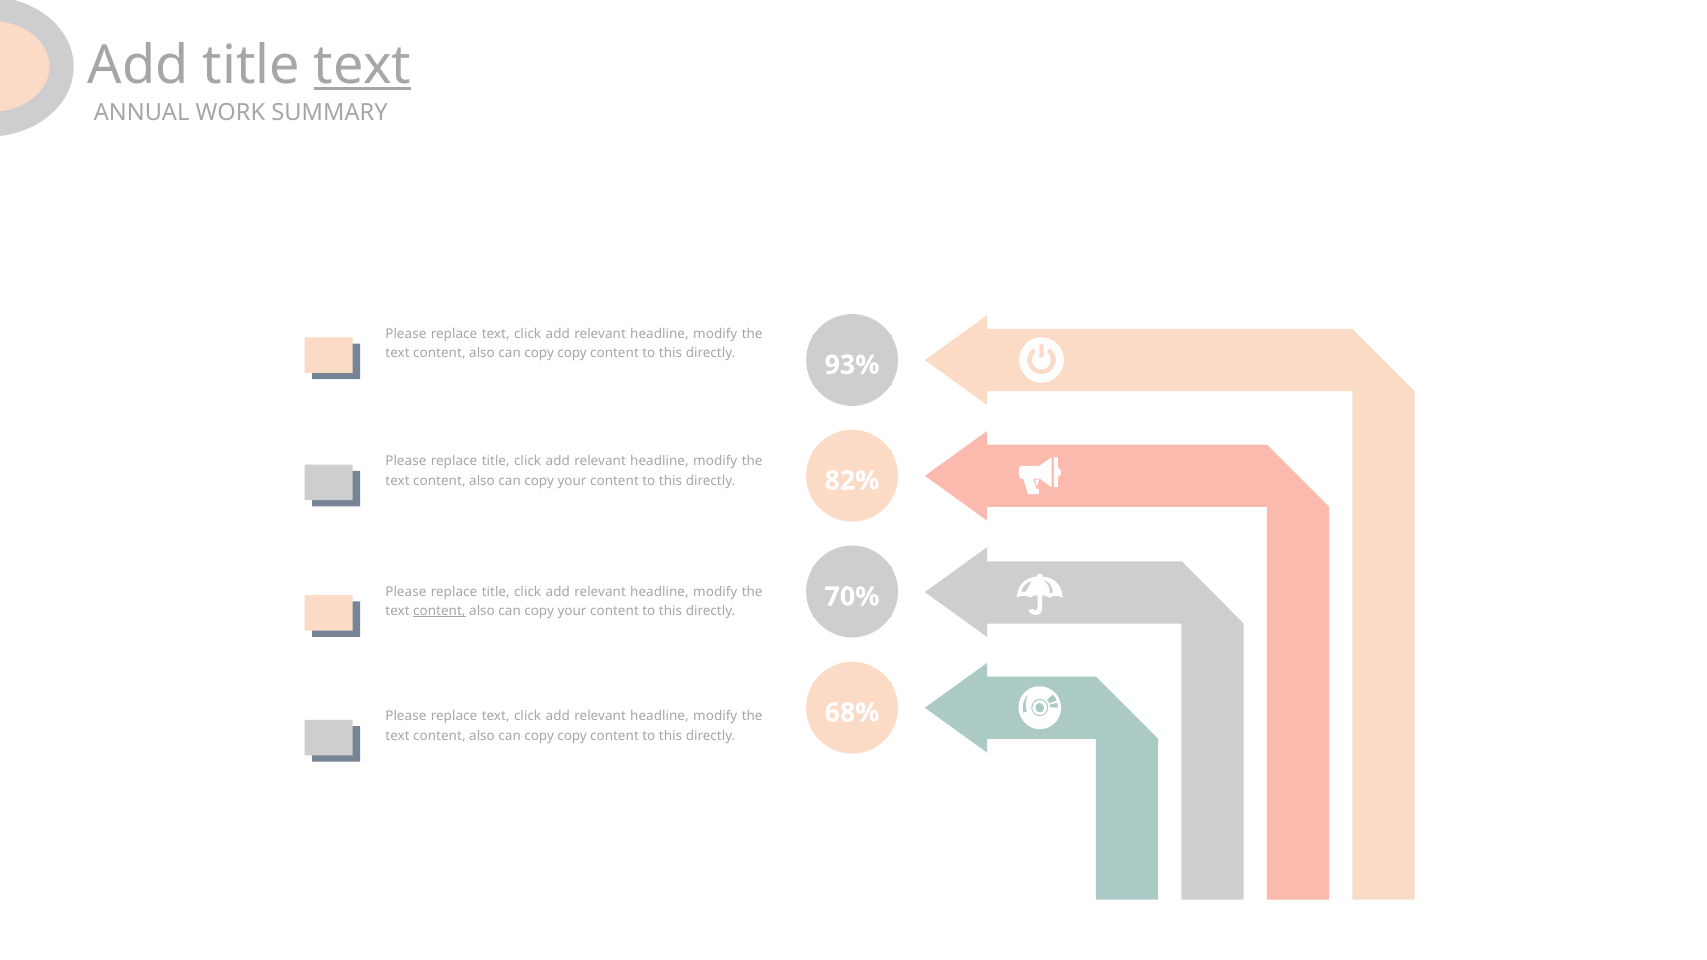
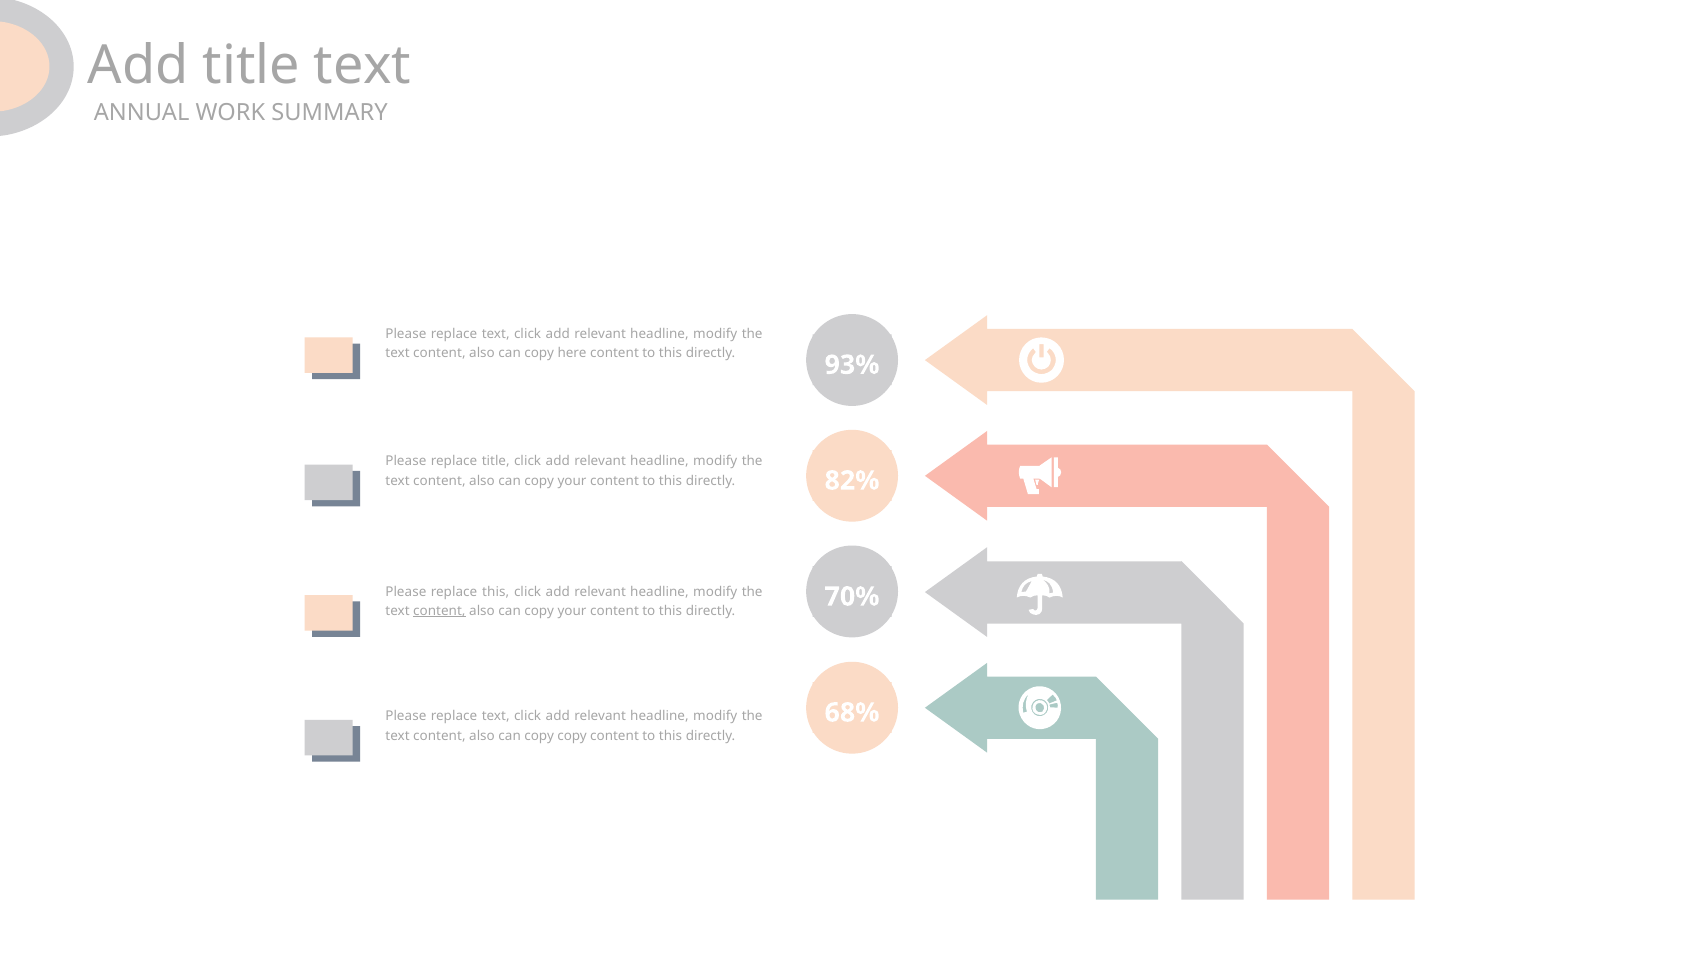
text underline: present -> none (362, 66)
copy: copy -> here (572, 353)
title: title -> this (496, 592)
